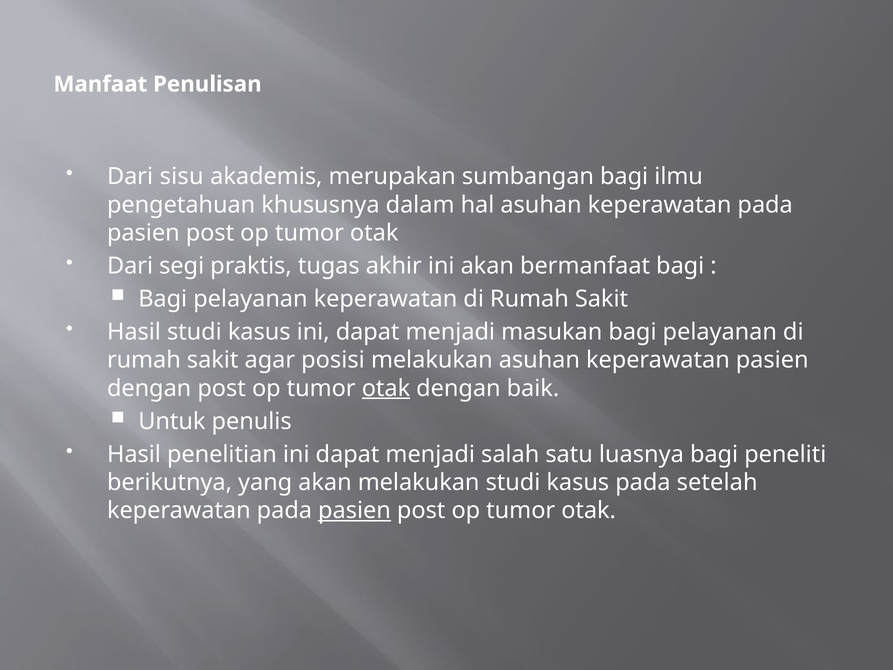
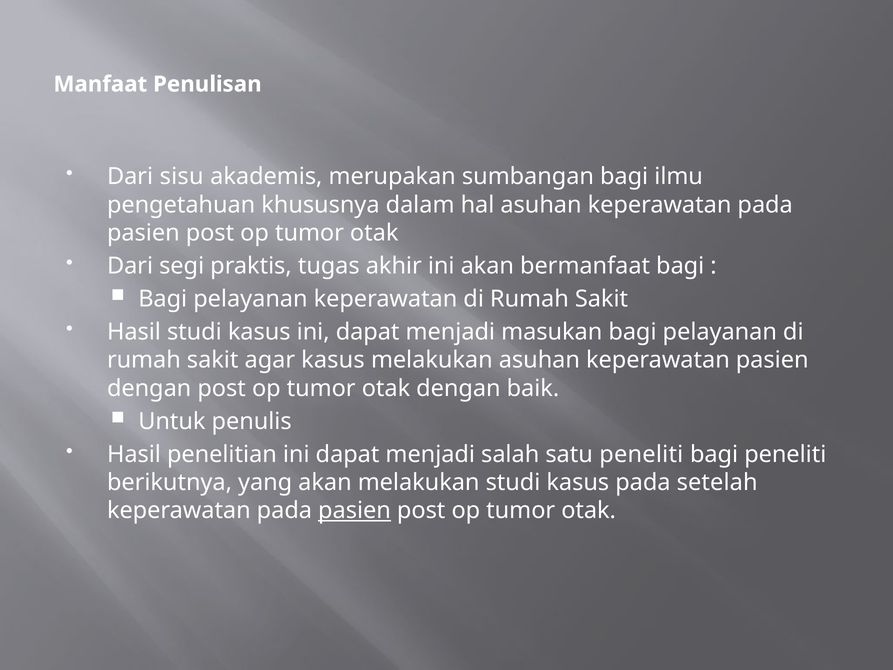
agar posisi: posisi -> kasus (333, 360)
otak underline: present -> none (386, 388)
satu luasnya: luasnya -> peneliti (641, 454)
